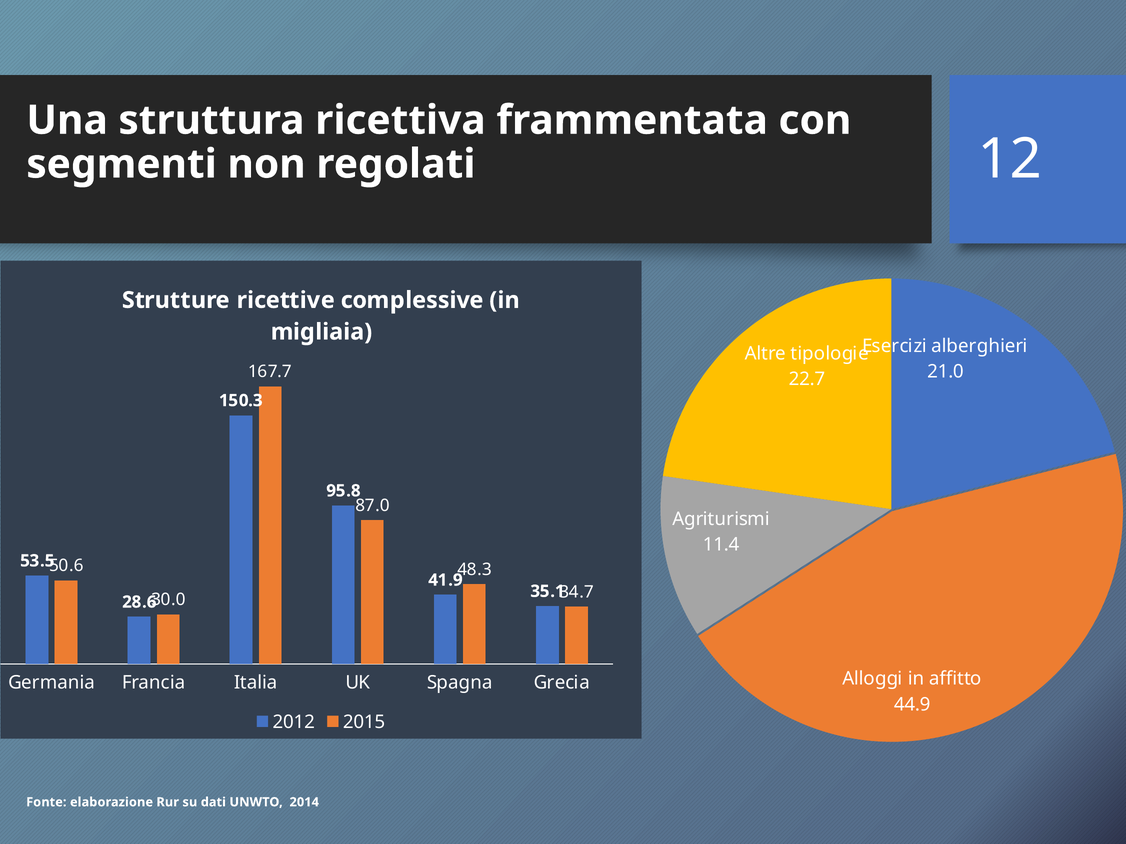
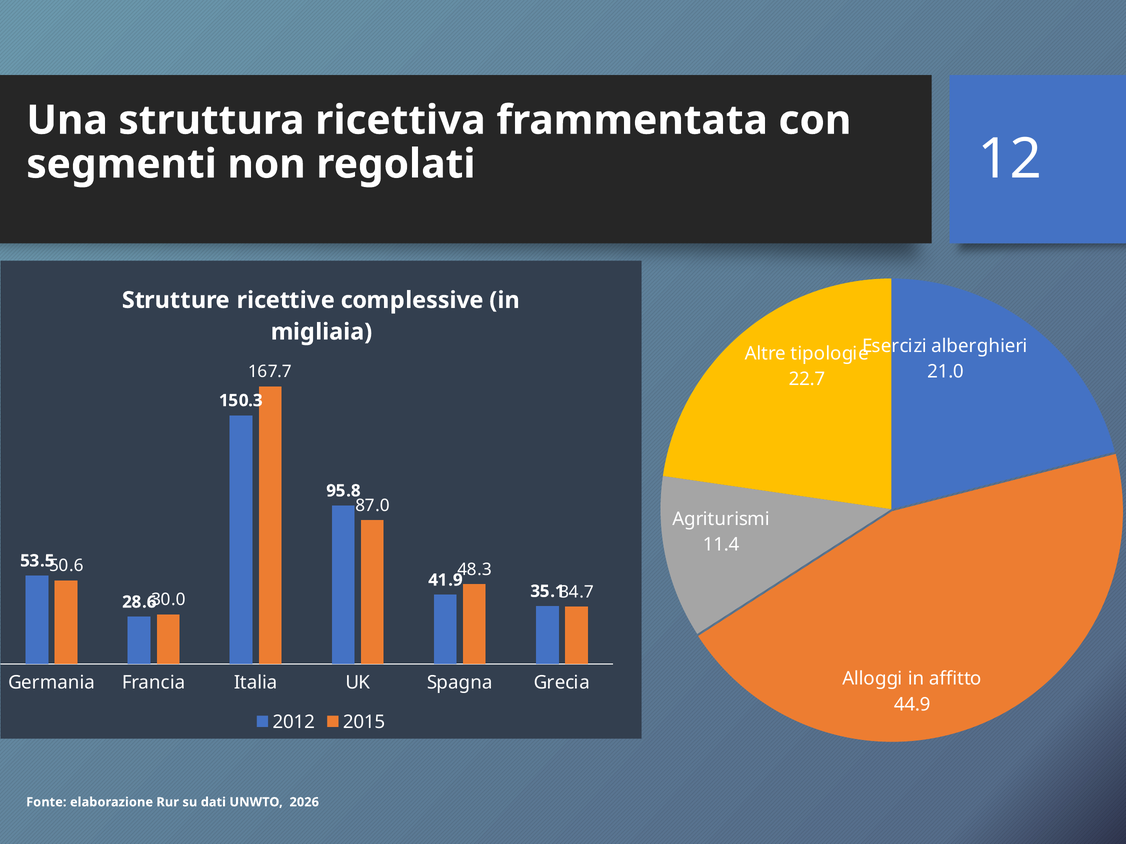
2014: 2014 -> 2026 (304, 803)
